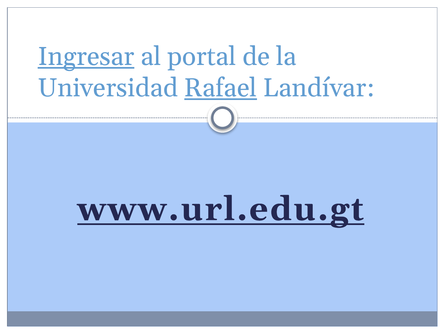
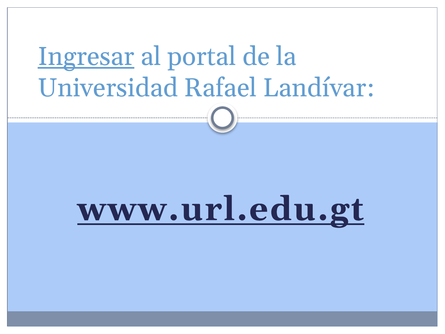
Rafael underline: present -> none (221, 88)
